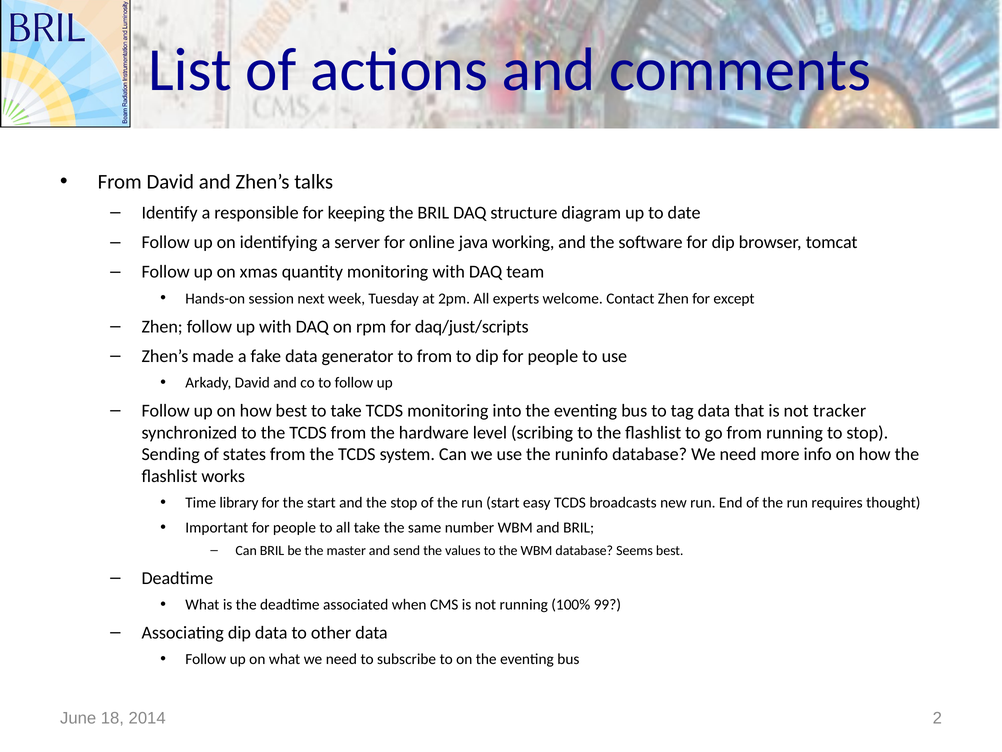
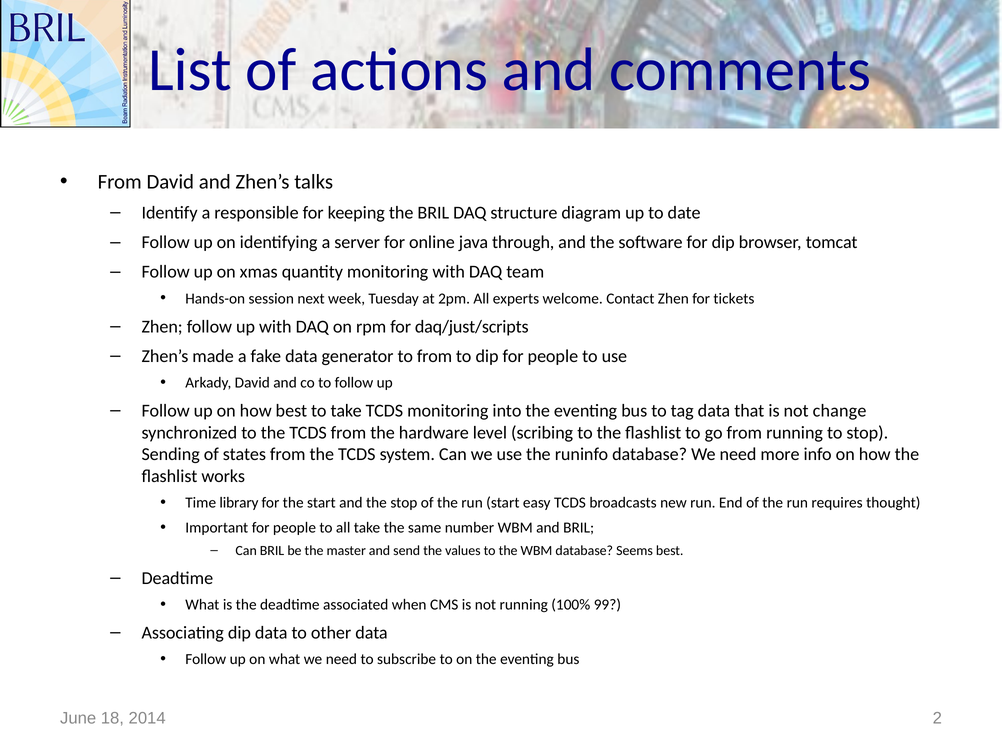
working: working -> through (523, 242)
except: except -> tickets (734, 298)
tracker: tracker -> change (840, 411)
